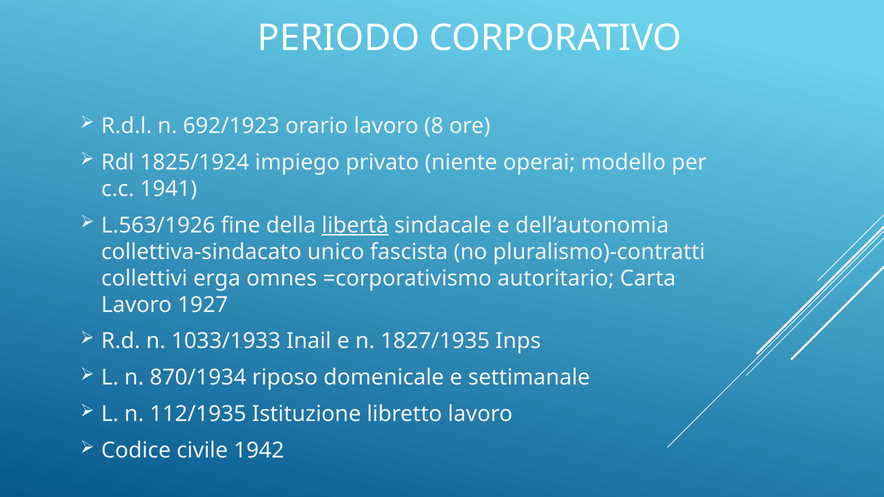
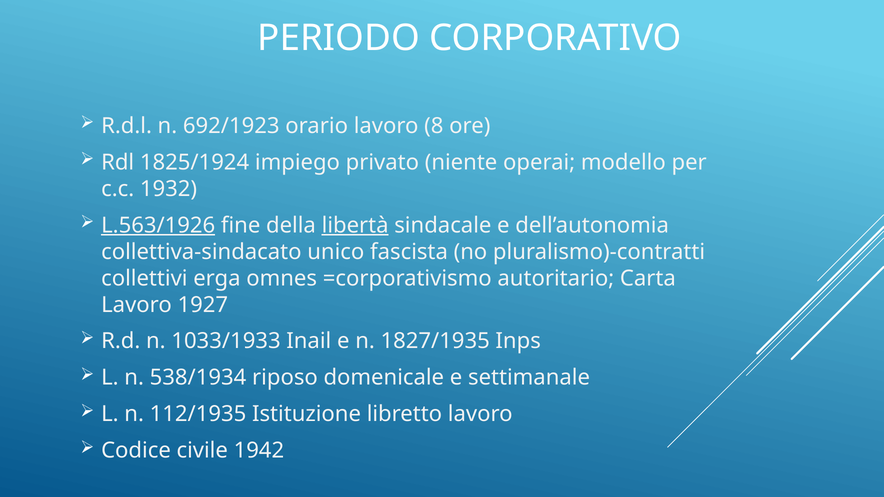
1941: 1941 -> 1932 (169, 189)
L.563/1926 underline: none -> present (158, 225)
870/1934: 870/1934 -> 538/1934 (198, 378)
